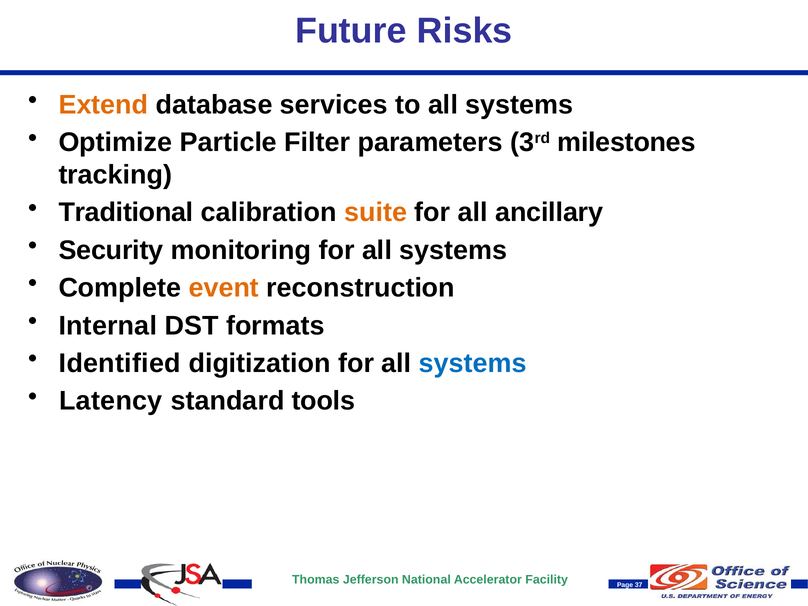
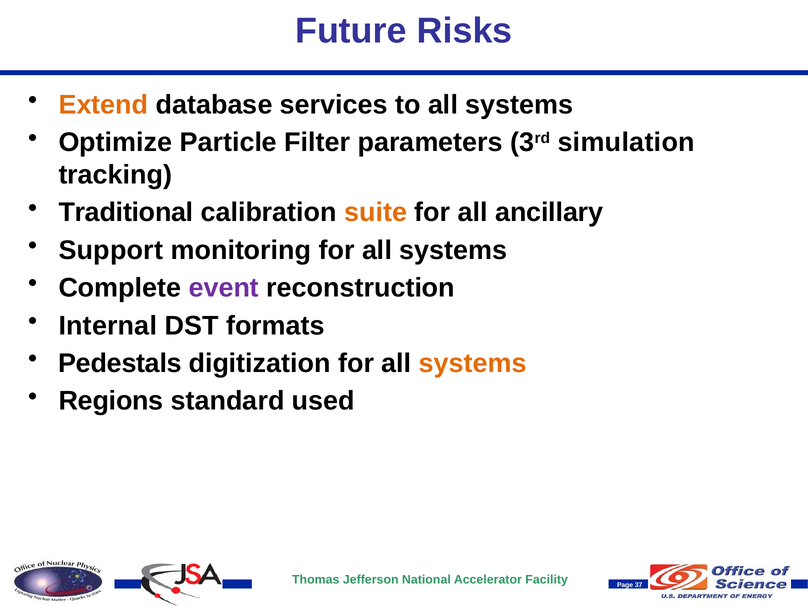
milestones: milestones -> simulation (626, 143)
Security: Security -> Support (111, 250)
event colour: orange -> purple (224, 288)
Identified: Identified -> Pedestals (120, 363)
systems colour: blue -> orange (473, 363)
Latency: Latency -> Regions (111, 401)
tools: tools -> used (323, 401)
